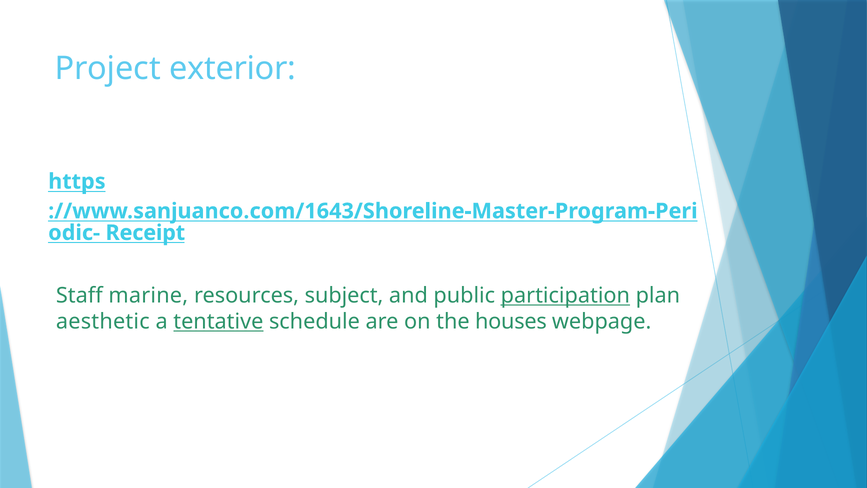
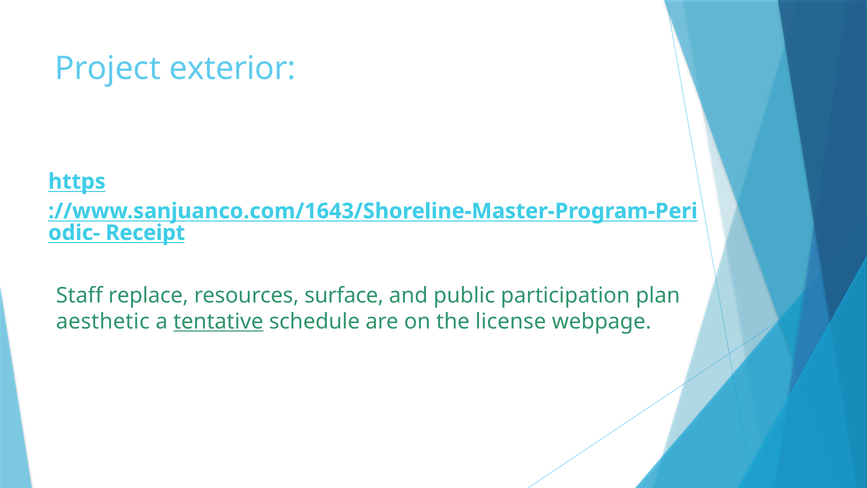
marine: marine -> replace (148, 296)
subject: subject -> surface (344, 296)
participation underline: present -> none (565, 296)
houses: houses -> license (511, 322)
